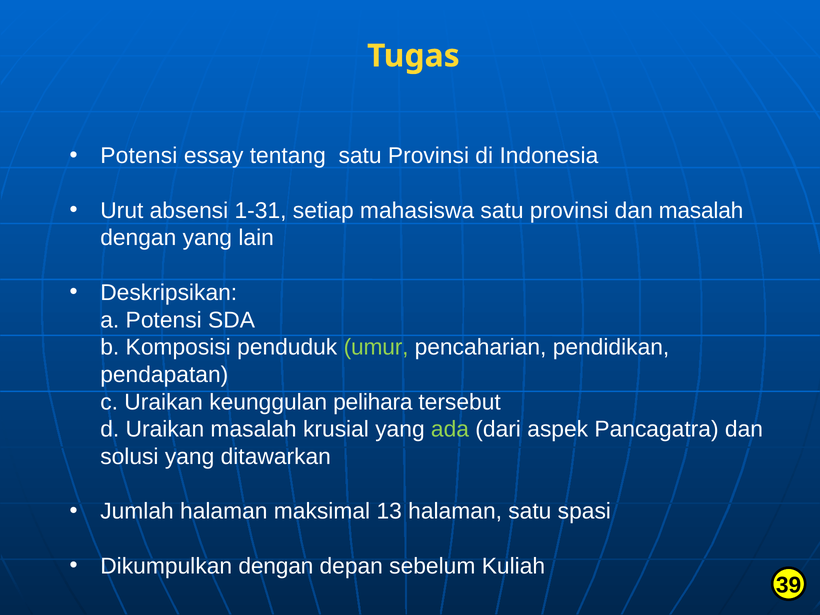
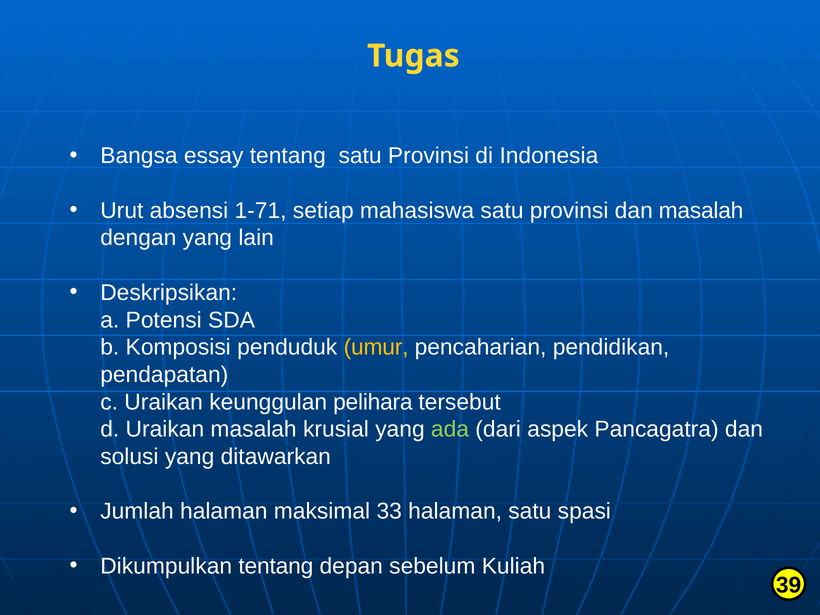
Potensi: Potensi -> Bangsa (139, 156)
1-31: 1-31 -> 1-71 (261, 211)
umur colour: light green -> yellow (376, 347)
13: 13 -> 33 (389, 511)
Dikumpulkan dengan: dengan -> tentang (276, 566)
